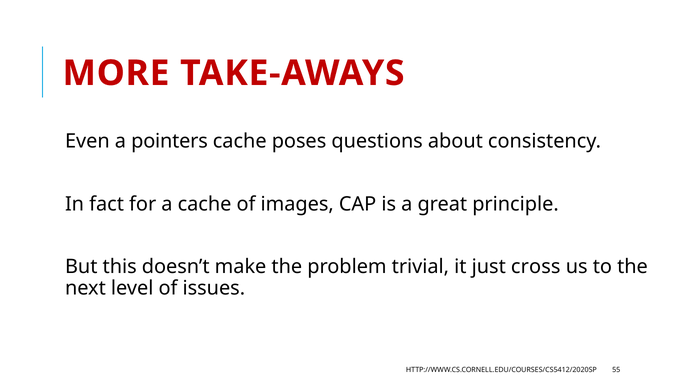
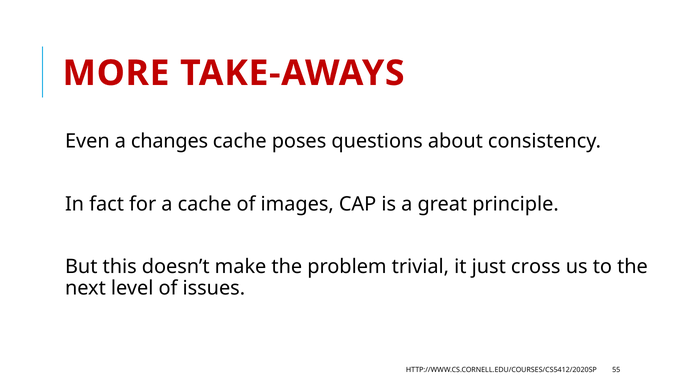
pointers: pointers -> changes (170, 141)
